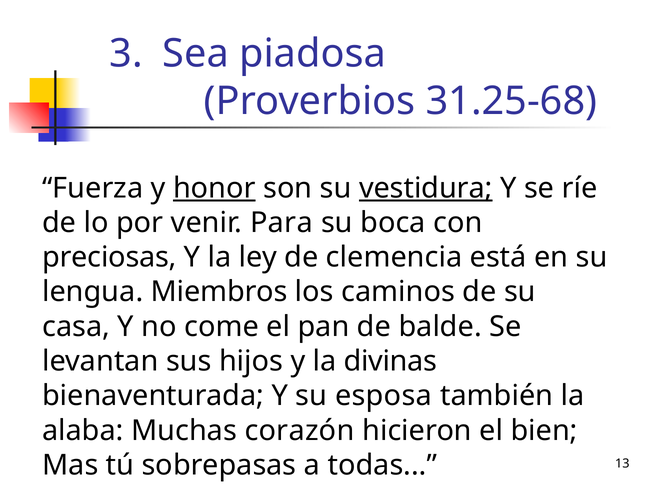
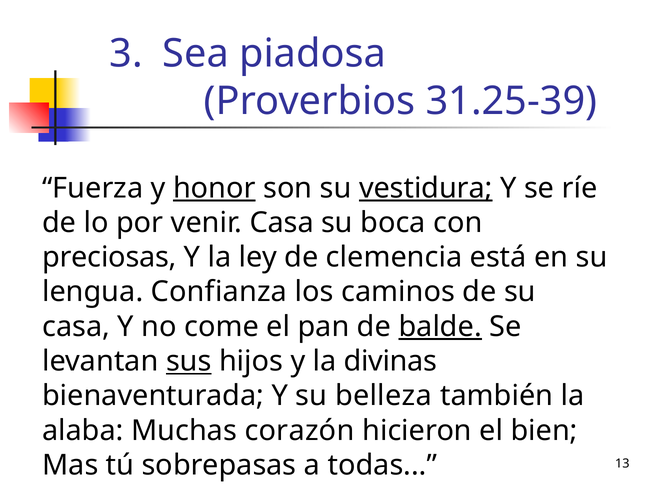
31.25-68: 31.25-68 -> 31.25-39 (511, 101)
venir Para: Para -> Casa (282, 223)
Miembros: Miembros -> Confianza (219, 292)
balde underline: none -> present (440, 327)
sus underline: none -> present (189, 362)
esposa: esposa -> belleza (383, 396)
